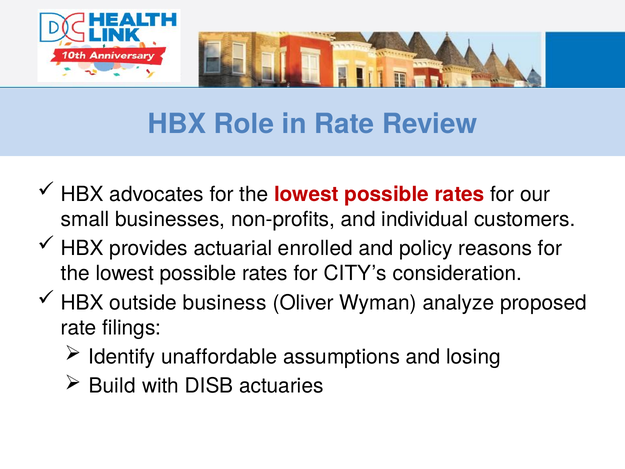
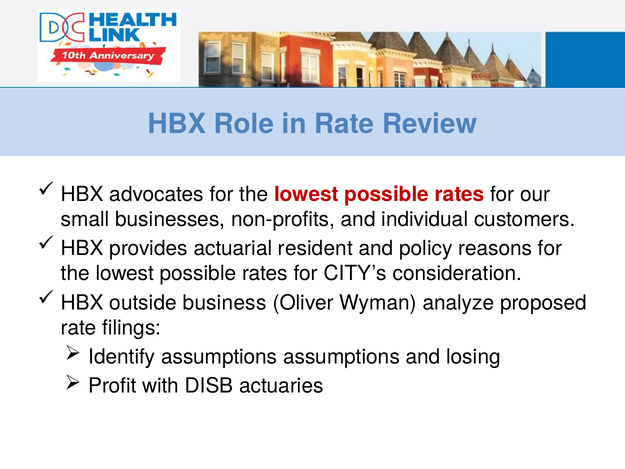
enrolled: enrolled -> resident (315, 248)
Identify unaffordable: unaffordable -> assumptions (219, 357)
Build: Build -> Profit (112, 386)
